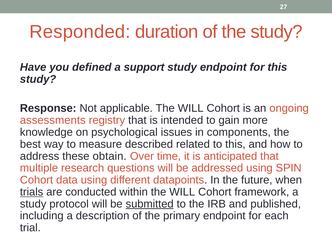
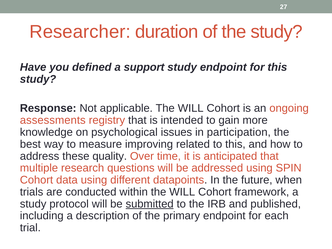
Responded: Responded -> Researcher (80, 32)
components: components -> participation (239, 132)
described: described -> improving (149, 144)
obtain: obtain -> quality (110, 156)
trials underline: present -> none (32, 192)
